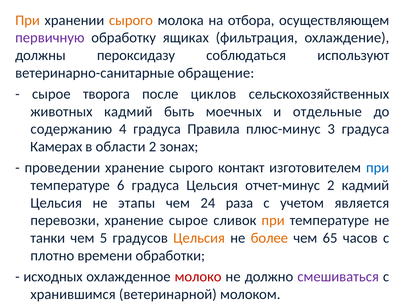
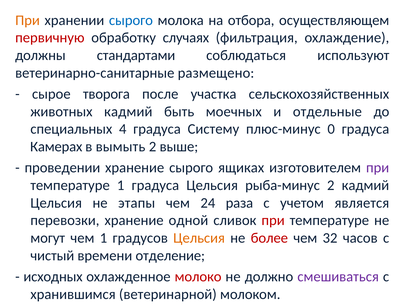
сырого colour: orange -> blue (131, 20)
первичную colour: purple -> red (50, 38)
ящиках: ящиках -> случаях (186, 38)
пероксидазу: пероксидазу -> стандартами (136, 55)
обращение: обращение -> размещено (216, 73)
циклов: циклов -> участка (214, 94)
содержанию: содержанию -> специальных (71, 129)
Правила: Правила -> Систему (213, 129)
3: 3 -> 0 (331, 129)
области: области -> вымыть (121, 147)
зонах: зонах -> выше (179, 147)
контакт: контакт -> ящиках (241, 168)
при colour: blue -> purple (378, 168)
температуре 6: 6 -> 1 (121, 185)
отчет-минус: отчет-минус -> рыба-минус (283, 185)
хранение сырое: сырое -> одной (188, 220)
при colour: orange -> red (273, 220)
танки: танки -> могут (48, 238)
чем 5: 5 -> 1 (103, 238)
более colour: orange -> red (269, 238)
65: 65 -> 32 (330, 238)
плотно: плотно -> чистый (52, 255)
обработки: обработки -> отделение (170, 255)
